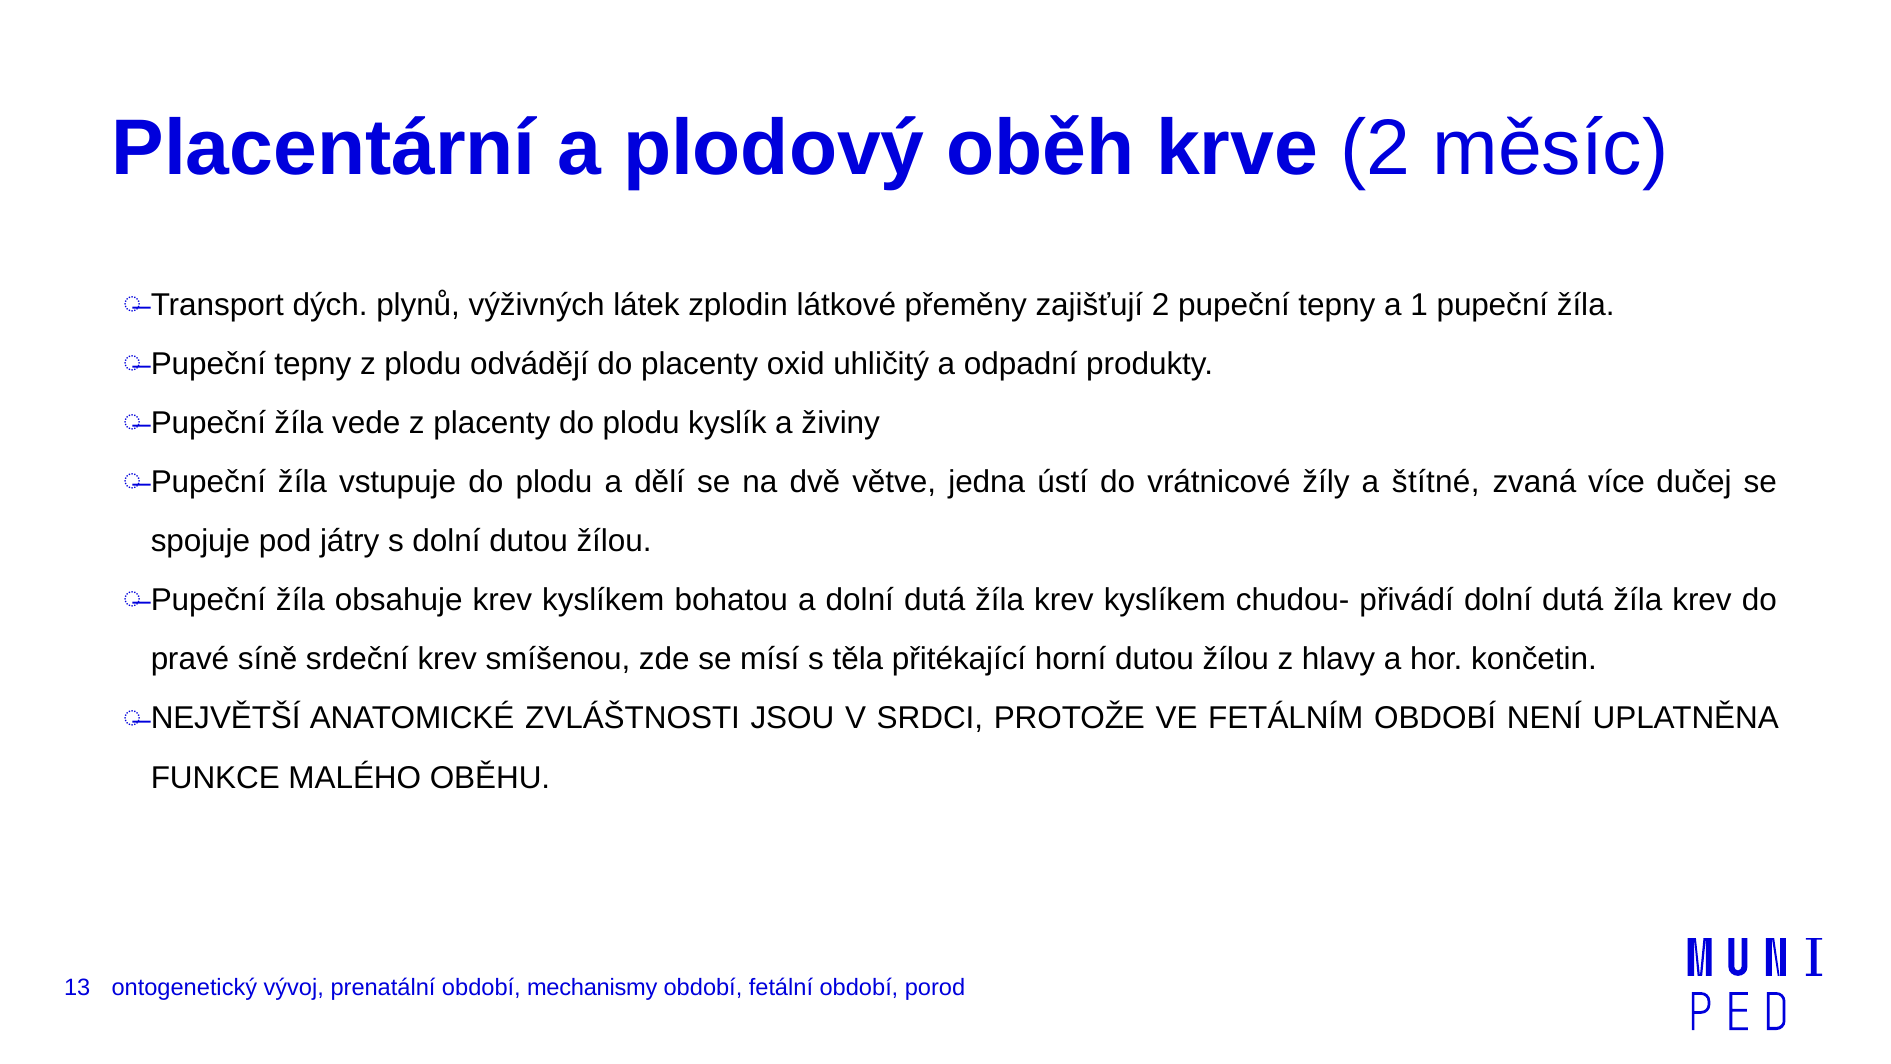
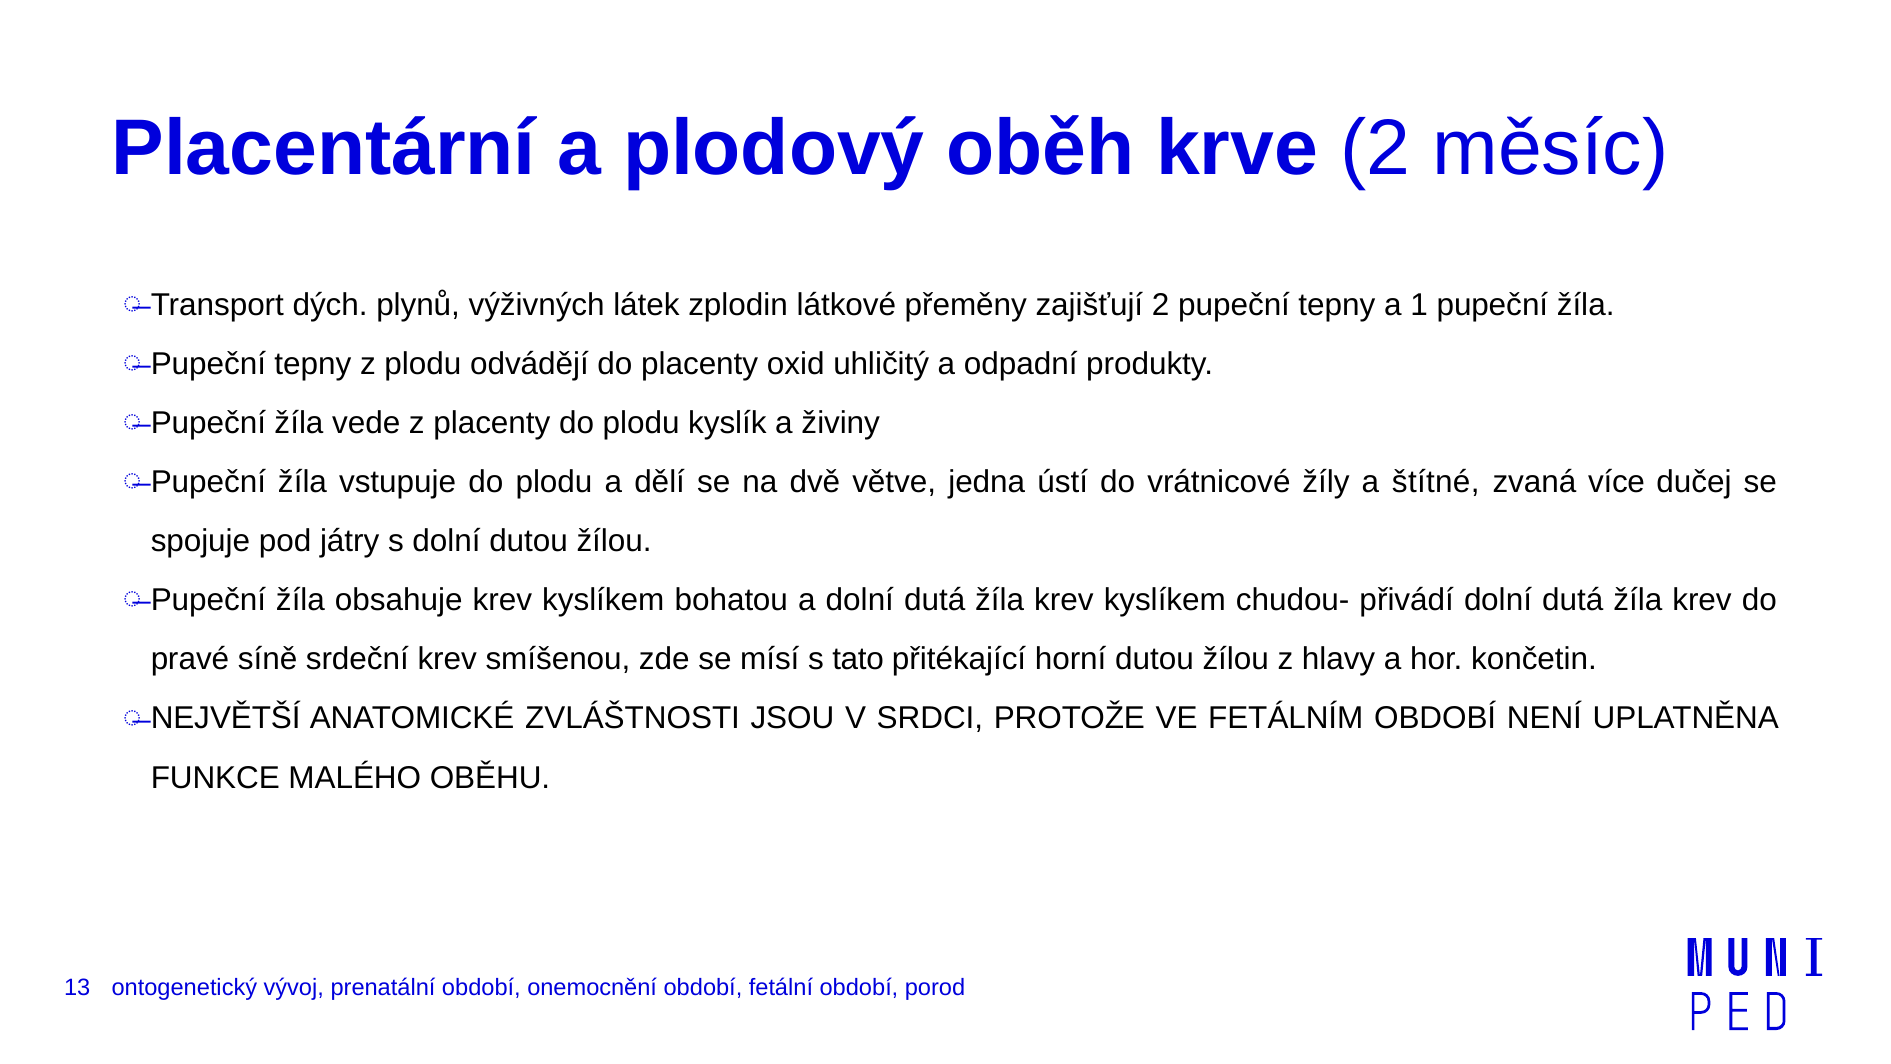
těla: těla -> tato (858, 659)
mechanismy: mechanismy -> onemocnění (592, 987)
